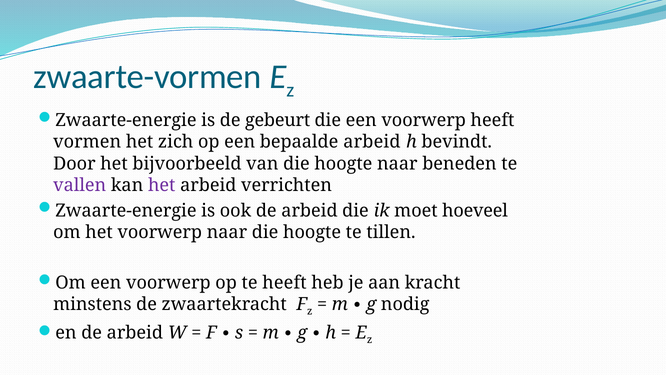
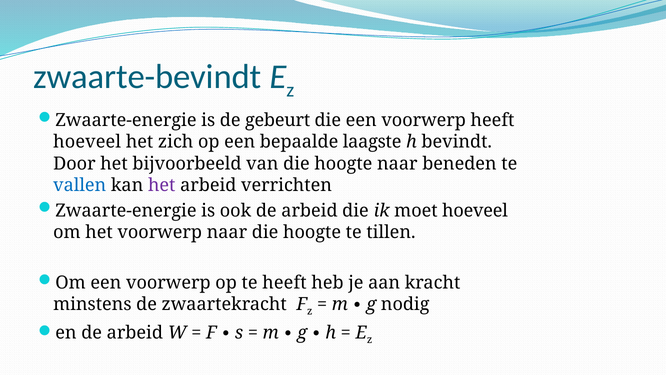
zwaarte-vormen: zwaarte-vormen -> zwaarte-bevindt (147, 77)
vormen: vormen -> hoeveel (87, 142)
bepaalde arbeid: arbeid -> laagste (372, 142)
vallen colour: purple -> blue (80, 185)
